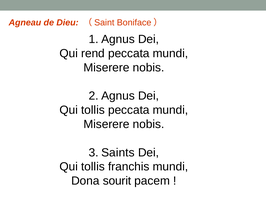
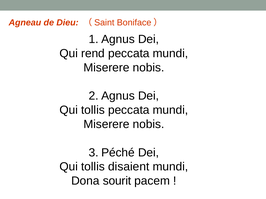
Saints: Saints -> Péché (118, 153)
franchis: franchis -> disaient (129, 167)
